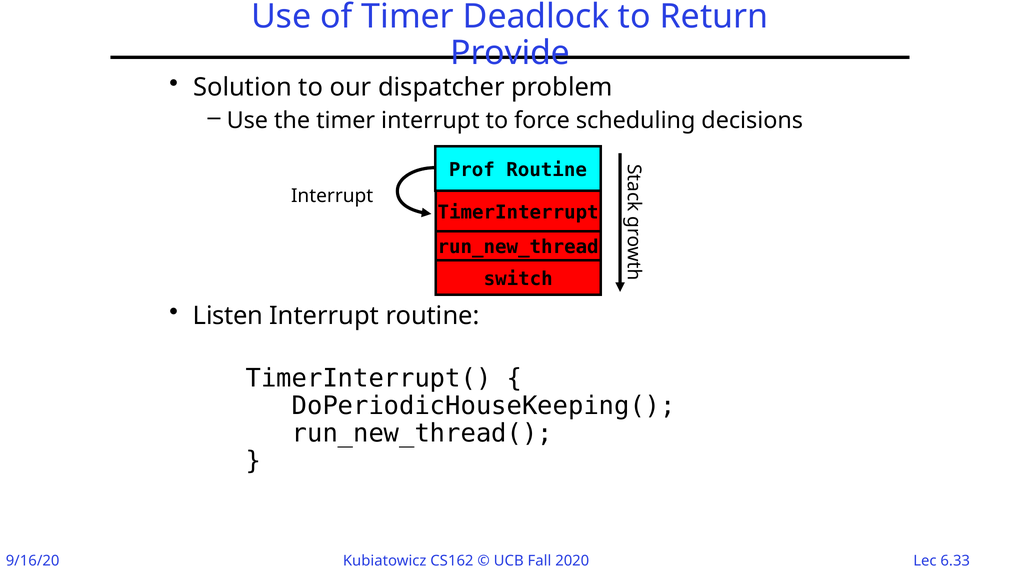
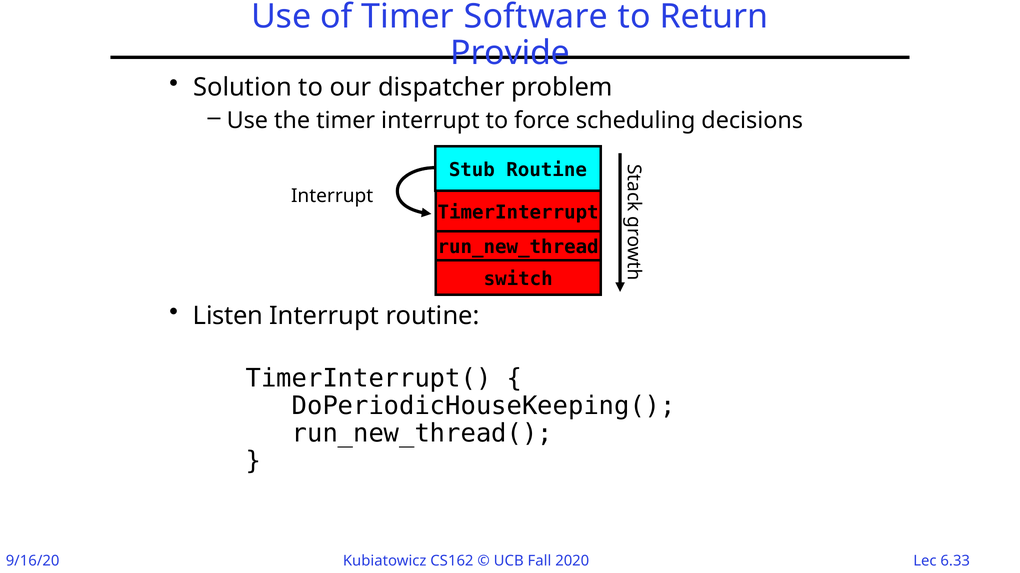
Deadlock: Deadlock -> Software (536, 16)
Prof: Prof -> Stub (472, 170)
